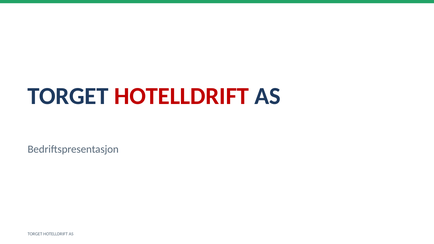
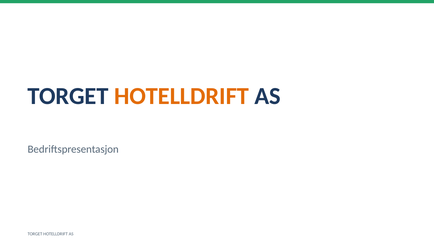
HOTELLDRIFT colour: red -> orange (181, 96)
